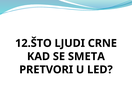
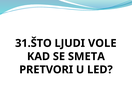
12.ŠTO: 12.ŠTO -> 31.ŠTO (33, 43)
CRNE: CRNE -> VOLE (102, 43)
